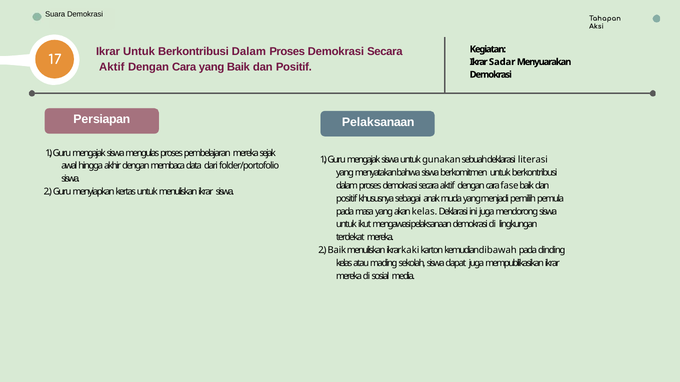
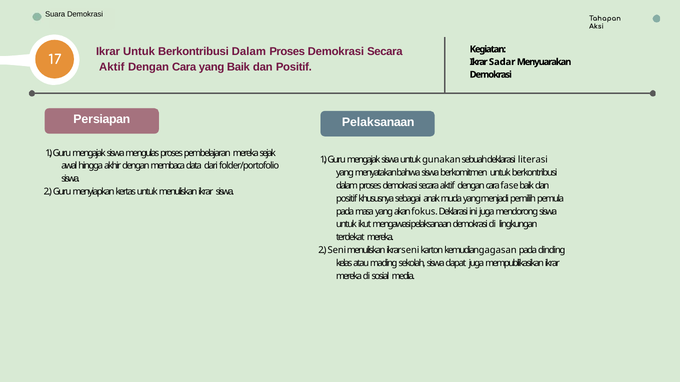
akan kelas: kelas -> fokus (425, 212)
2 Baik: Baik -> Seni (337, 251)
ikrar kaki: kaki -> seni (410, 251)
dibawah: dibawah -> gagasan (498, 251)
